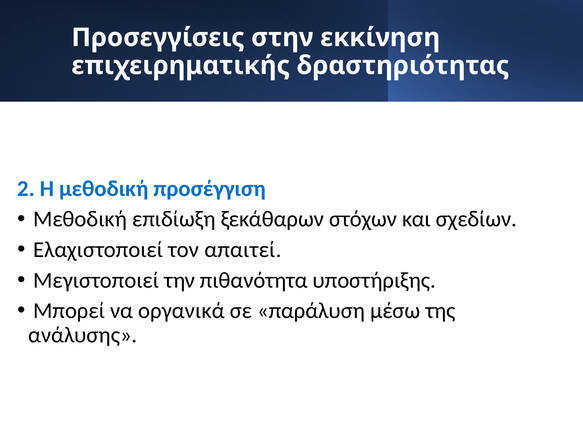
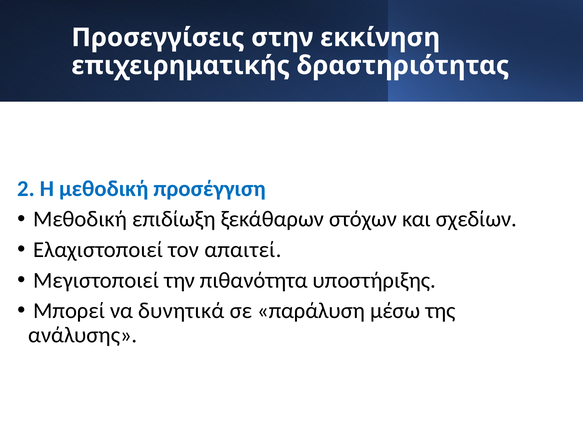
οργανικά: οργανικά -> δυνητικά (181, 311)
